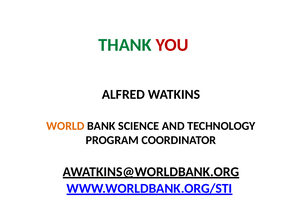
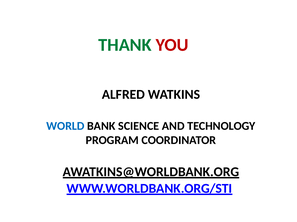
WORLD colour: orange -> blue (65, 126)
